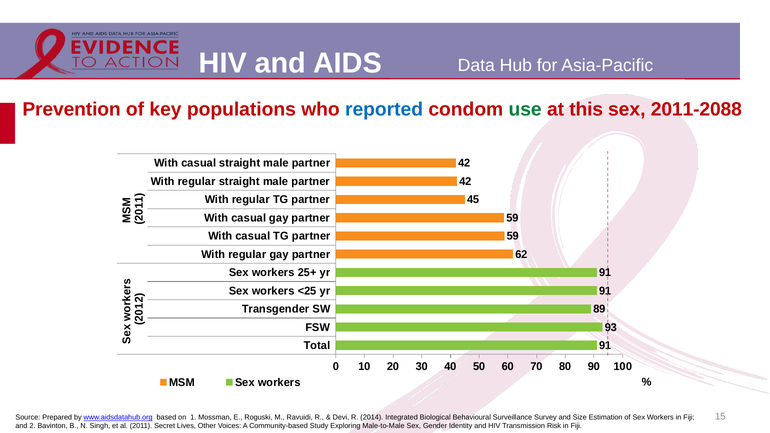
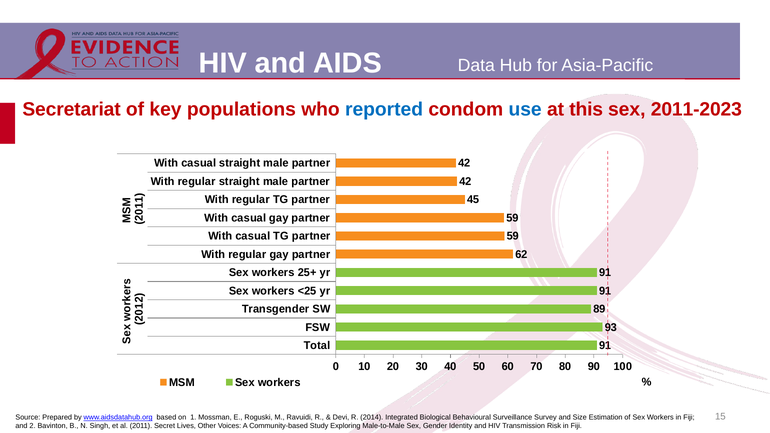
Prevention: Prevention -> Secretariat (72, 110)
use colour: green -> blue (525, 110)
2011-2088: 2011-2088 -> 2011-2023 (696, 110)
